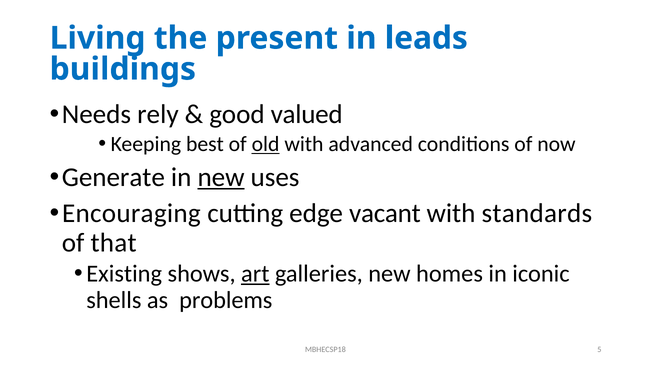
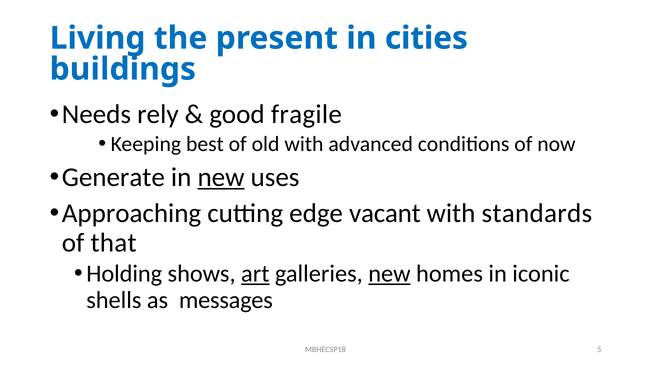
leads: leads -> cities (426, 38)
valued: valued -> fragile (306, 114)
old underline: present -> none (266, 144)
Encouraging: Encouraging -> Approaching (132, 213)
Existing: Existing -> Holding (124, 274)
new underline: none -> present (389, 274)
problems: problems -> messages (226, 300)
